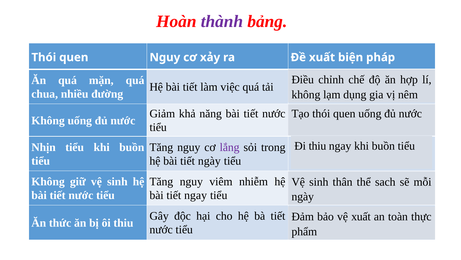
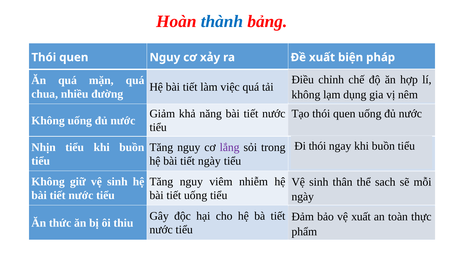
thành colour: purple -> blue (222, 22)
Đi thiu: thiu -> thói (317, 146)
tiết ngay: ngay -> uống (196, 195)
